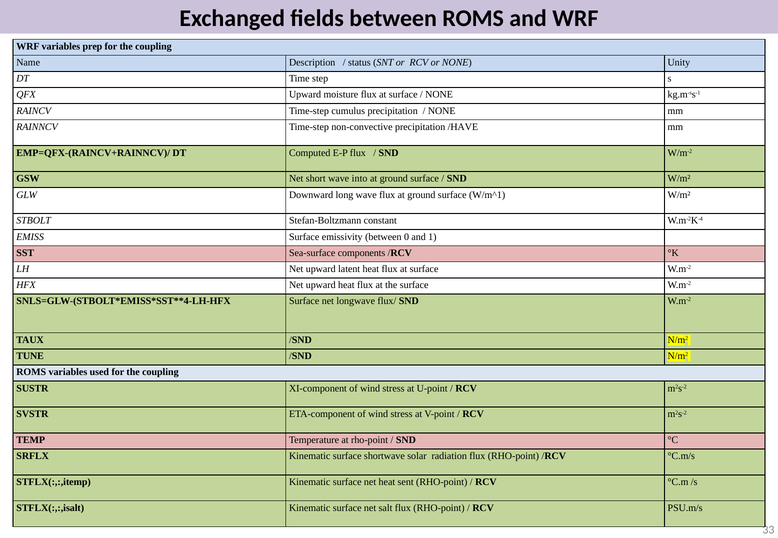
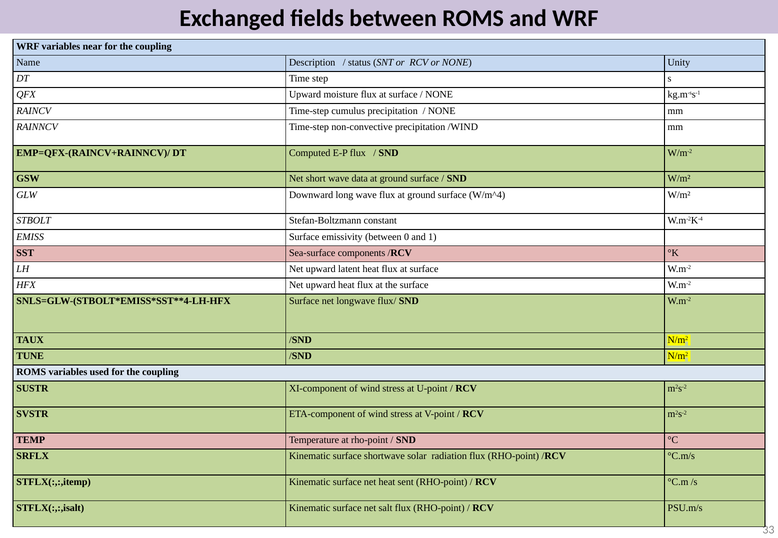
prep: prep -> near (92, 46)
/HAVE: /HAVE -> /WIND (463, 127)
into: into -> data (360, 179)
W/m^1: W/m^1 -> W/m^4 (487, 195)
